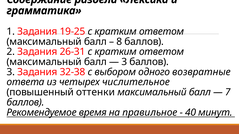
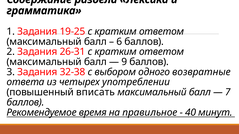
8: 8 -> 6 (119, 42)
3: 3 -> 9 (124, 62)
числительное: числительное -> употреблении (136, 82)
оттенки: оттенки -> вписать (95, 92)
